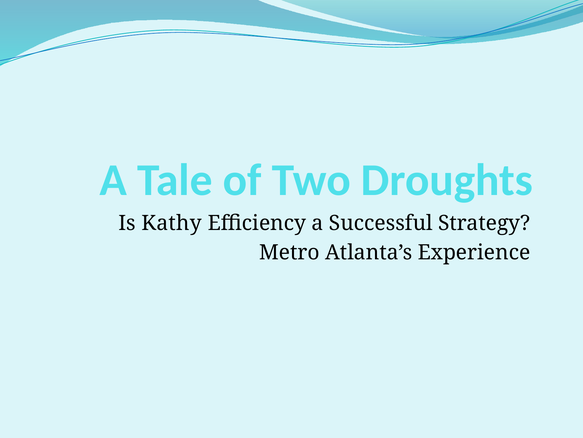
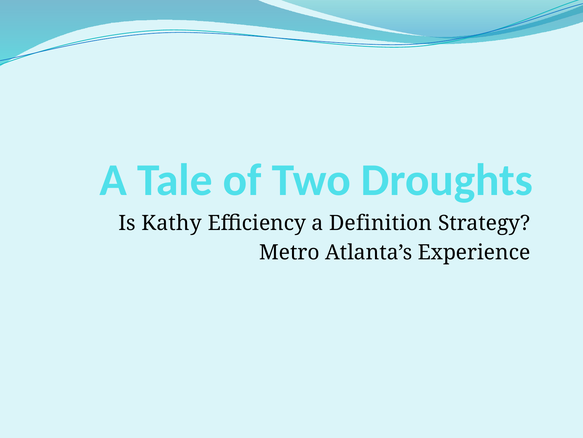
Successful: Successful -> Definition (381, 223)
